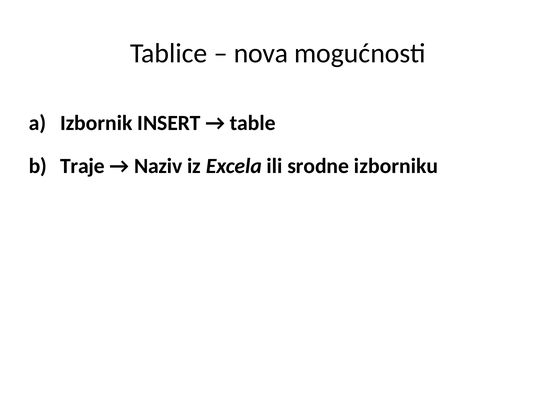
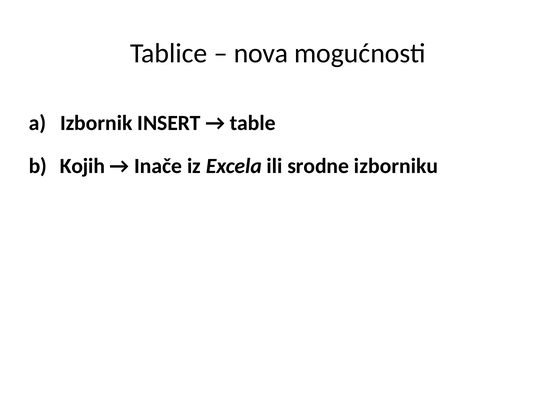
Traje: Traje -> Kojih (82, 166)
Naziv: Naziv -> Inače (158, 166)
